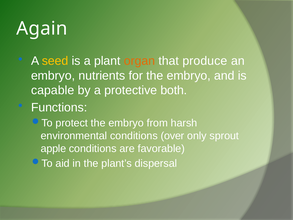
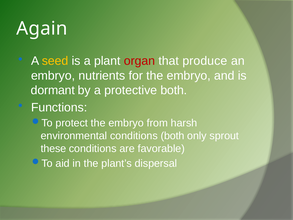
organ colour: orange -> red (139, 61)
capable: capable -> dormant (53, 90)
conditions over: over -> both (172, 136)
apple: apple -> these (53, 148)
